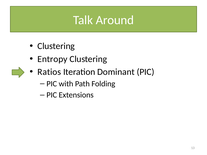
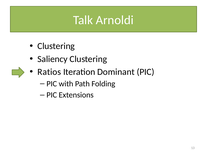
Around: Around -> Arnoldi (115, 20)
Entropy: Entropy -> Saliency (53, 59)
